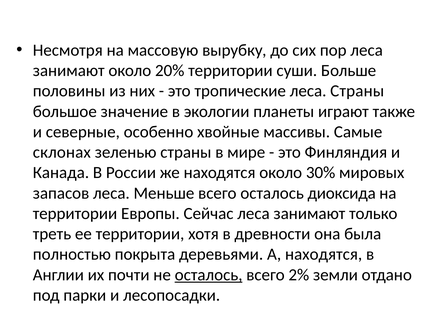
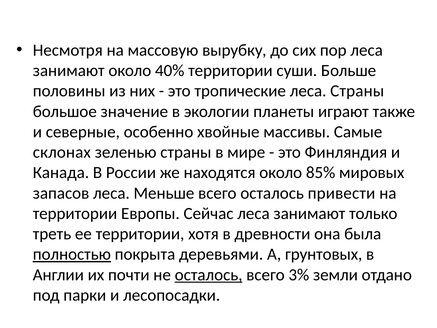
20%: 20% -> 40% (170, 71)
30%: 30% -> 85% (321, 173)
диоксида: диоксида -> привести (341, 193)
полностью underline: none -> present (72, 254)
А находятся: находятся -> грунтовых (324, 254)
2%: 2% -> 3% (299, 275)
